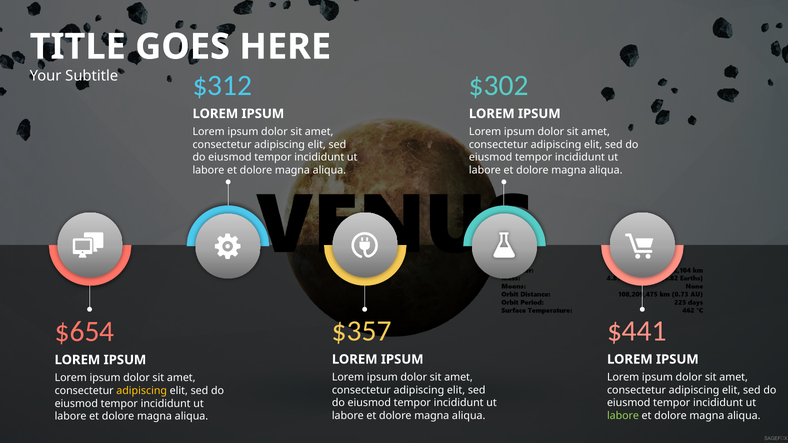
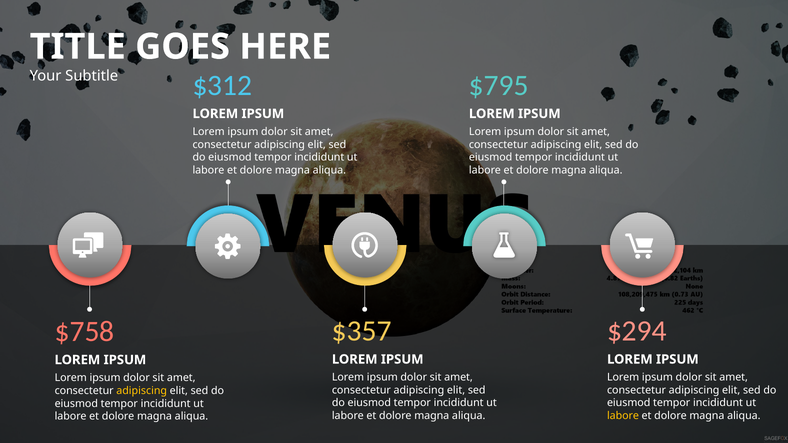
$302: $302 -> $795 (499, 85)
$441: $441 -> $294 (637, 331)
$654: $654 -> $758 (85, 332)
labore colour: light green -> yellow (623, 416)
